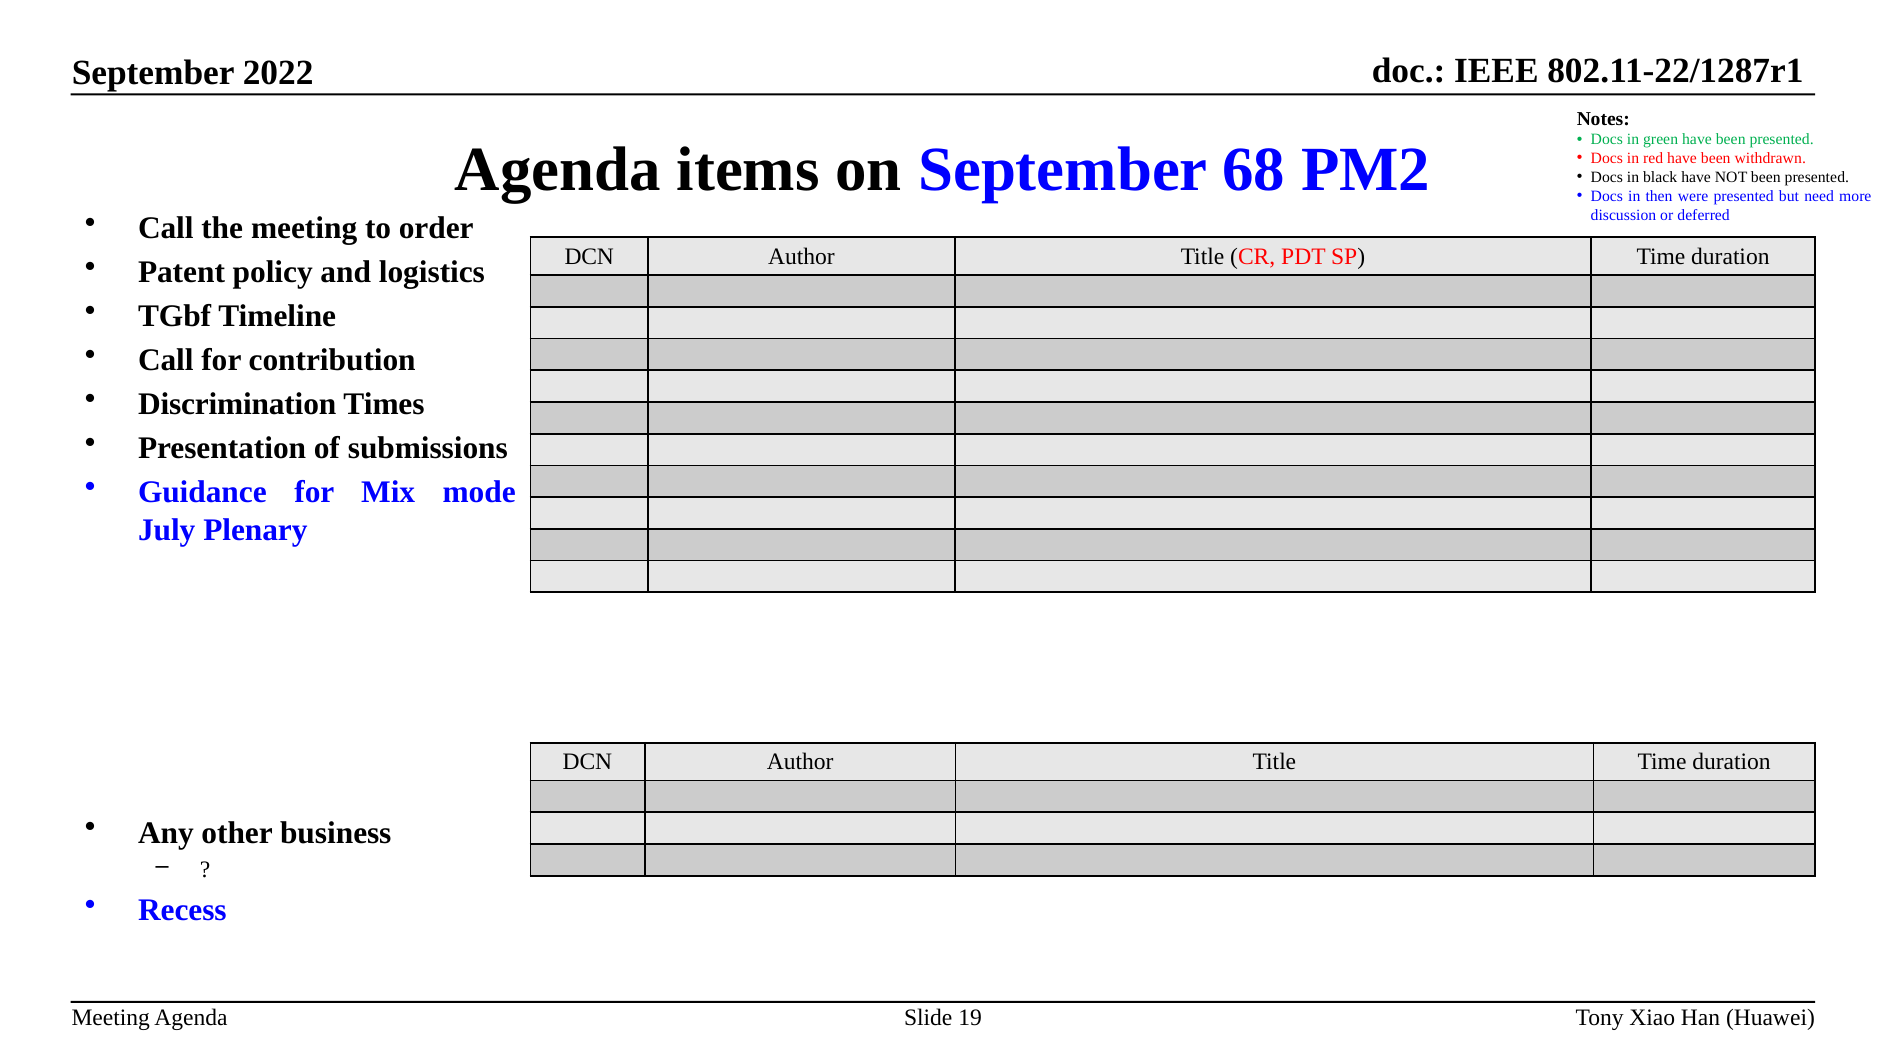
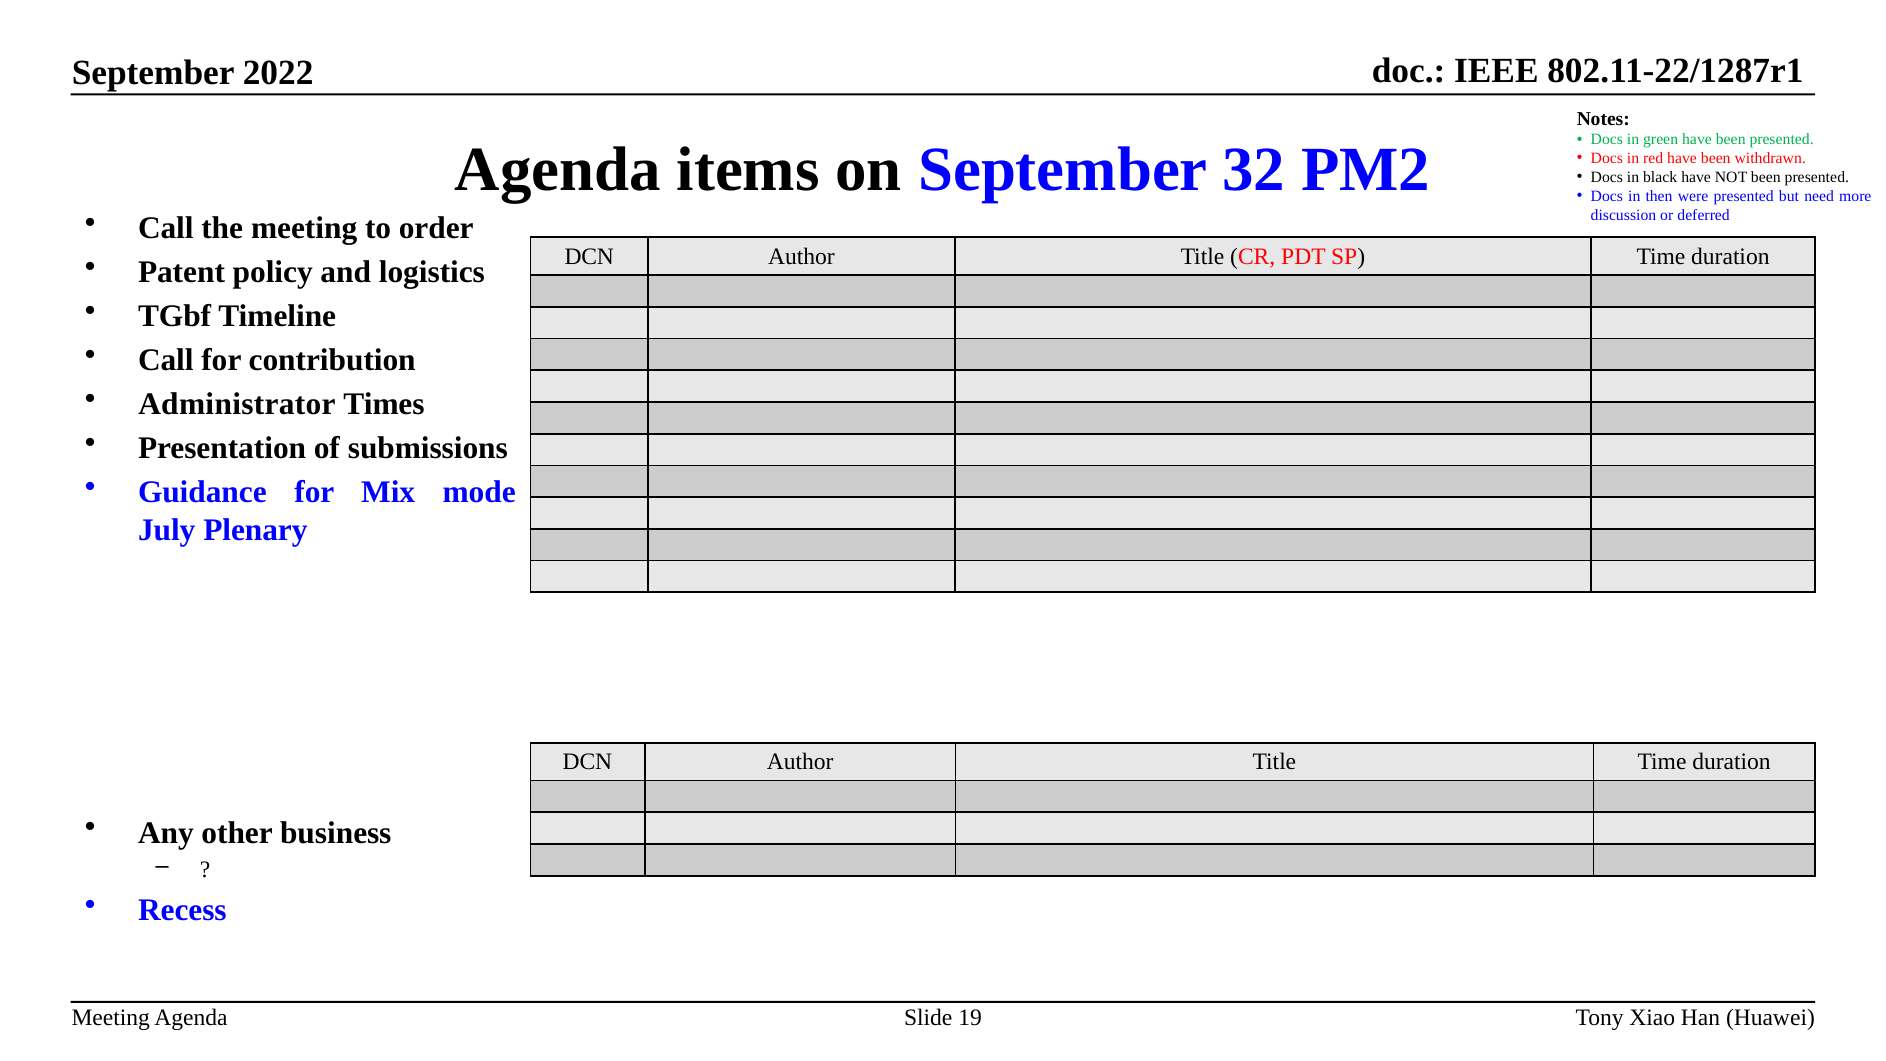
68: 68 -> 32 (1254, 169)
Discrimination: Discrimination -> Administrator (237, 405)
